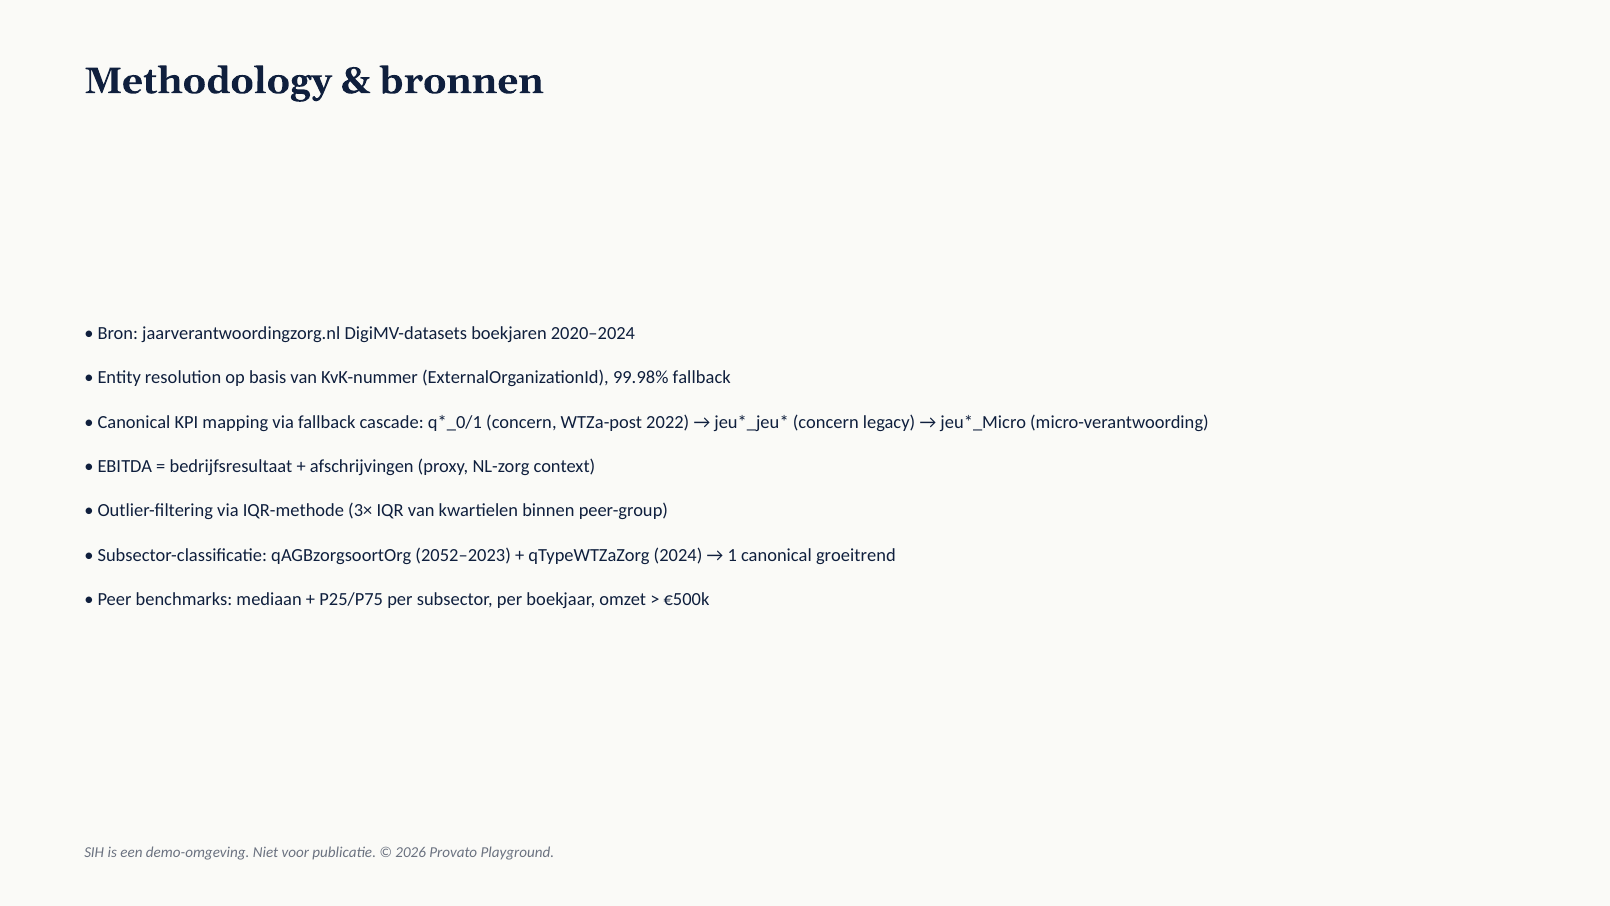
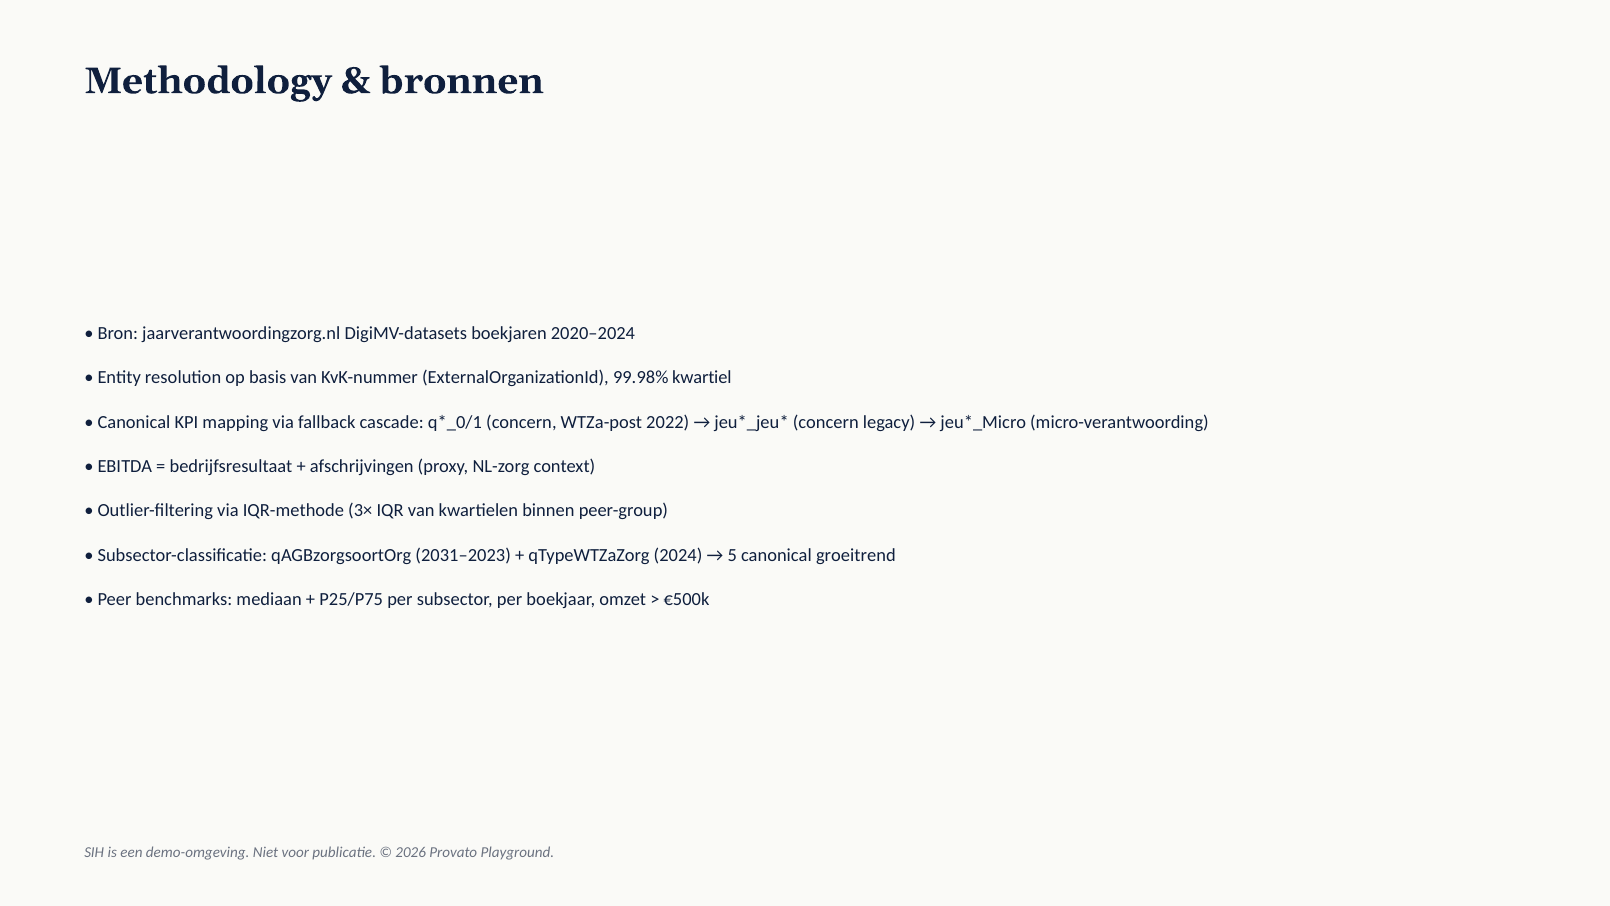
99.98% fallback: fallback -> kwartiel (702, 378)
2052–2023: 2052–2023 -> 2031–2023 (463, 555)
1: 1 -> 5 (732, 555)
